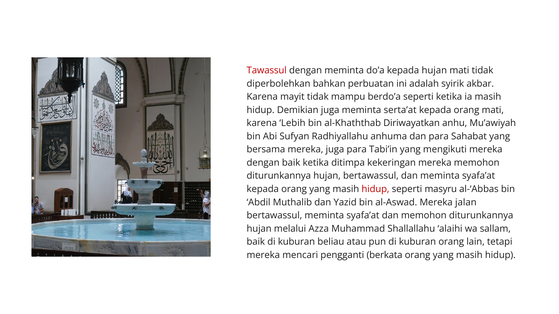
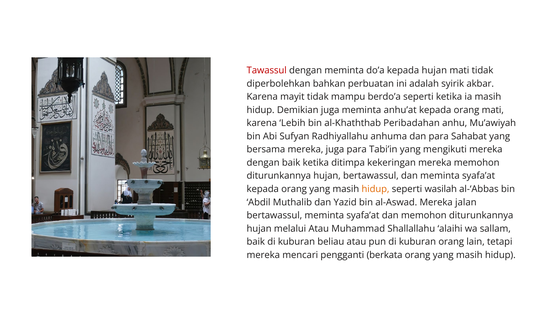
serta’at: serta’at -> anhu’at (400, 110)
Diriwayatkan: Diriwayatkan -> Peribadahan (412, 123)
hidup colour: red -> orange (375, 189)
masyru: masyru -> wasilah (441, 189)
melalui Azza: Azza -> Atau (319, 229)
